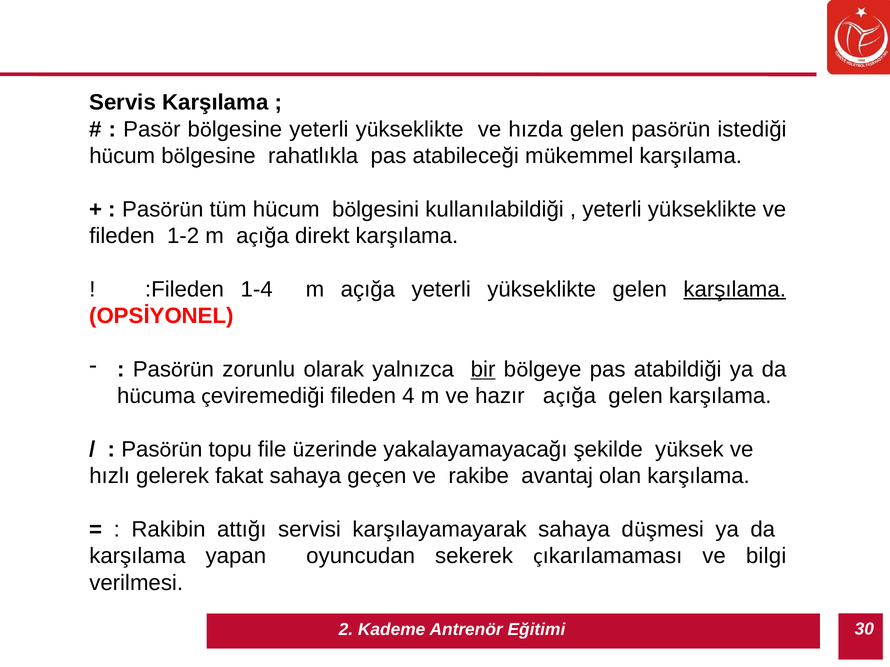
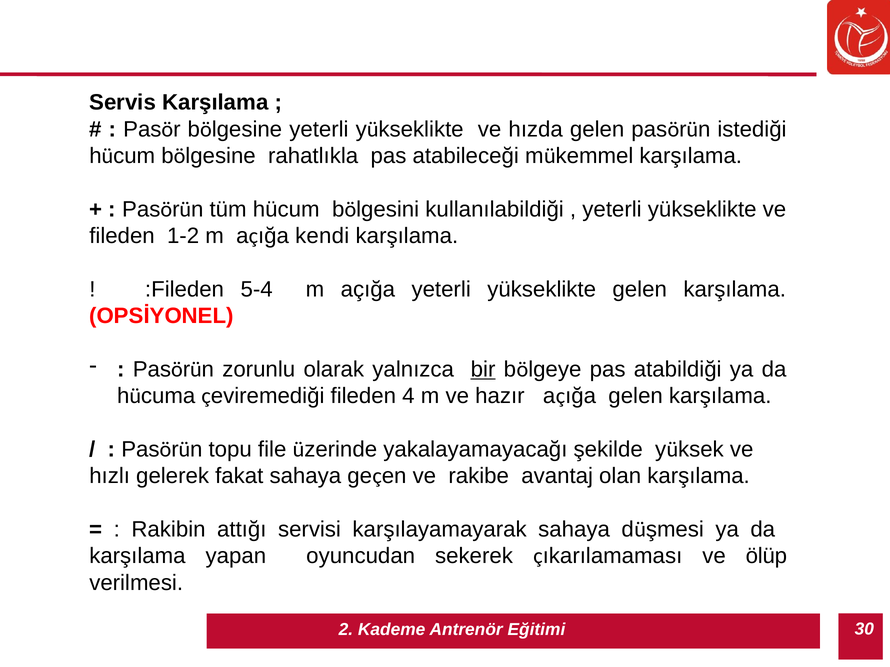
direkt: direkt -> kendi (322, 236)
1-4: 1-4 -> 5-4 (257, 290)
karşılama underline: present -> none (735, 290)
bilgi: bilgi -> ölüp (766, 557)
